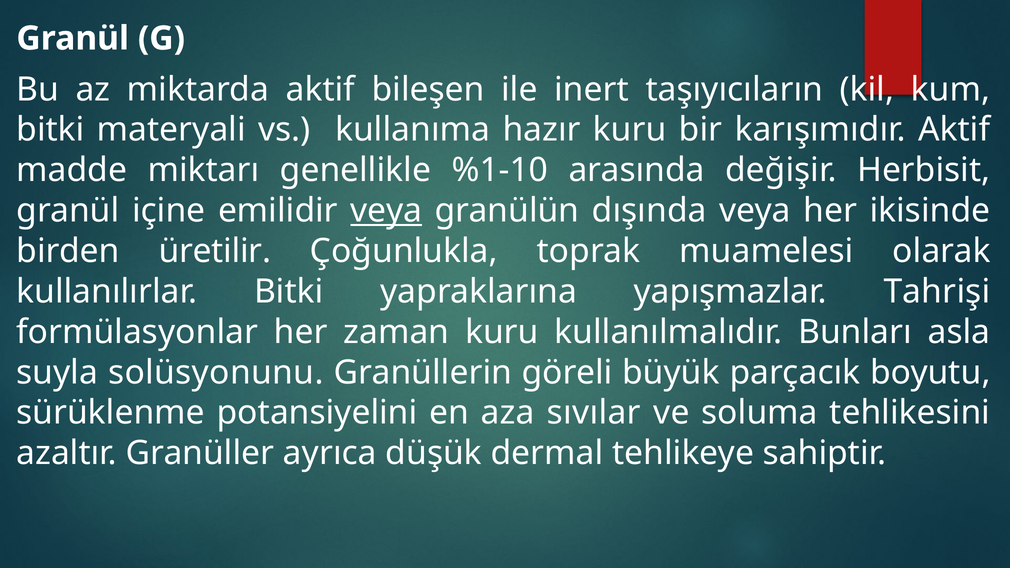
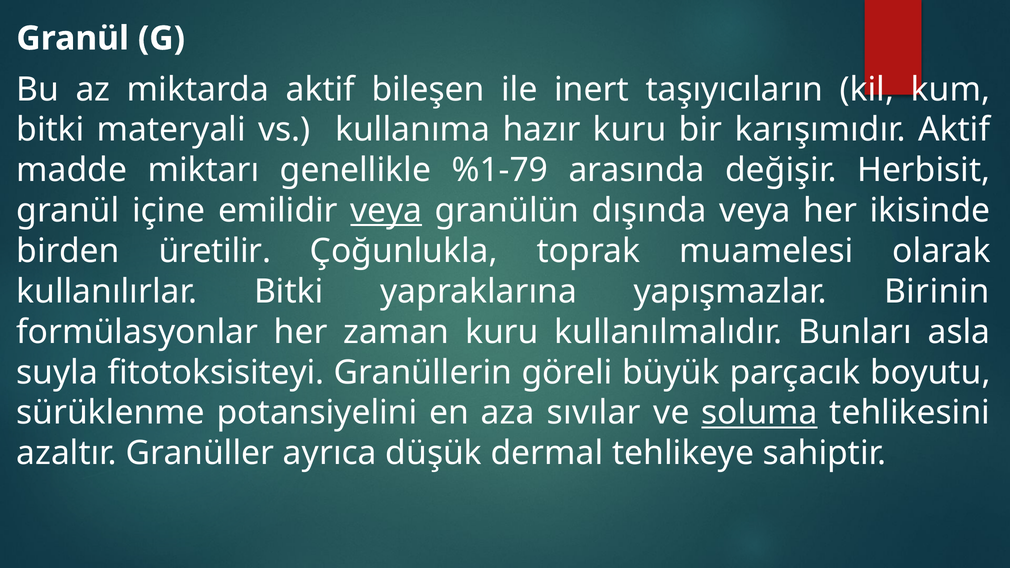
%1-10: %1-10 -> %1-79 (500, 170)
Tahrişi: Tahrişi -> Birinin (937, 292)
solüsyonunu: solüsyonunu -> fitotoksisiteyi (216, 372)
soluma underline: none -> present (760, 413)
